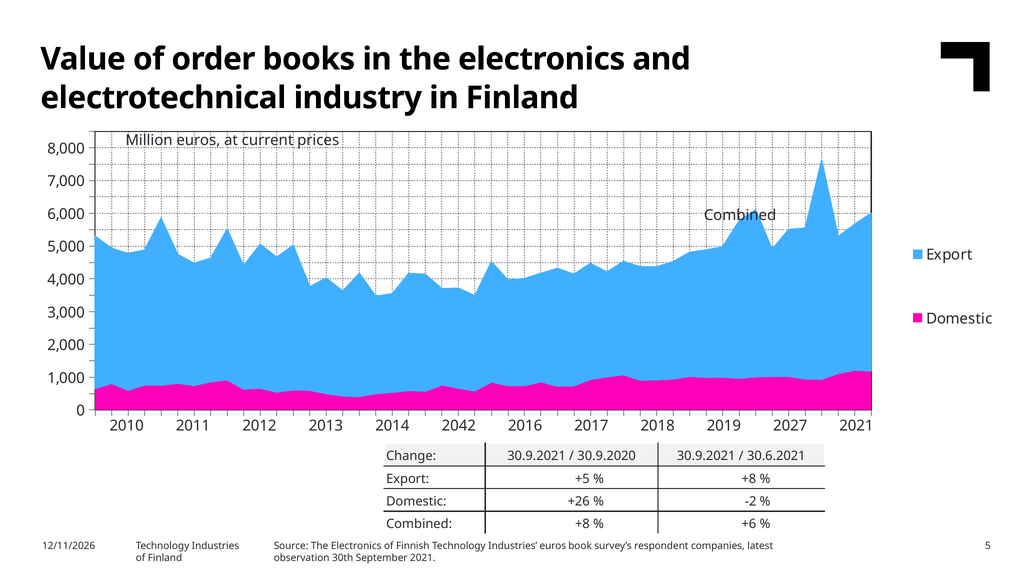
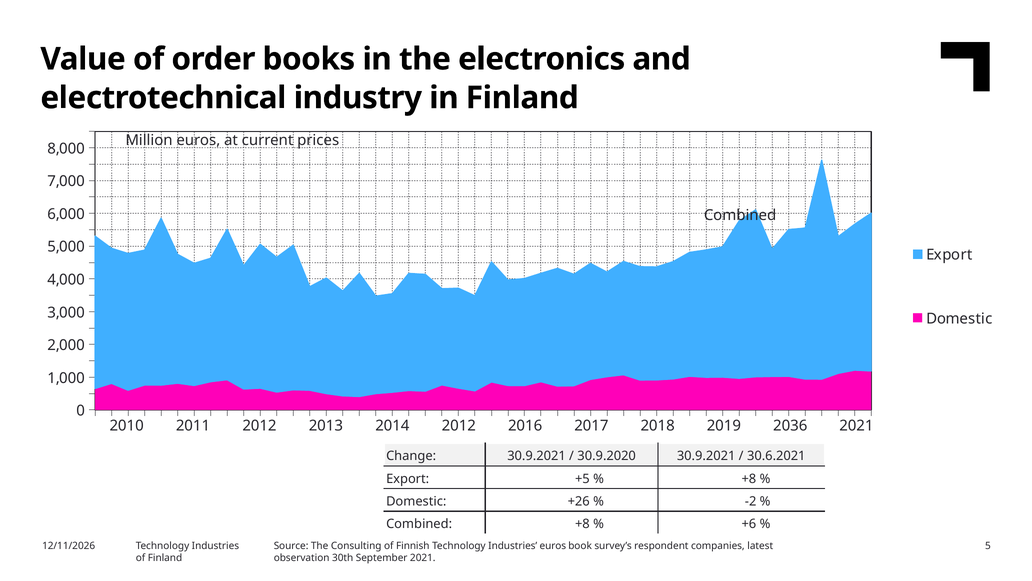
2014 2042: 2042 -> 2012 (459, 425)
2027: 2027 -> 2036 (790, 425)
Source The Electronics: Electronics -> Consulting (356, 545)
